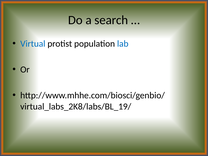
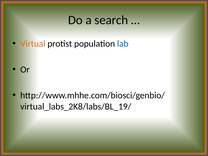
Virtual colour: blue -> orange (33, 44)
